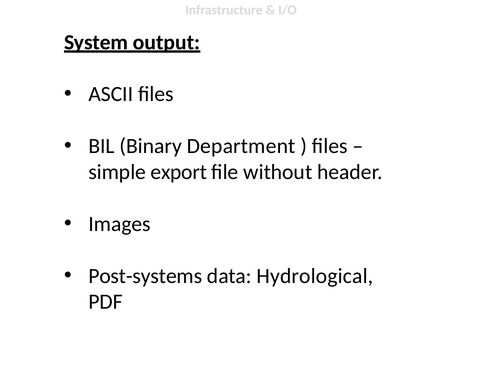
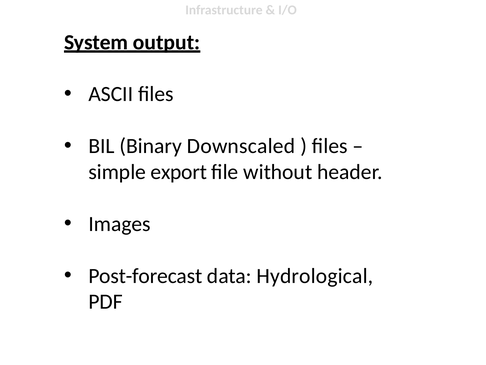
Department: Department -> Downscaled (241, 146)
Post-systems: Post-systems -> Post-forecast (145, 276)
